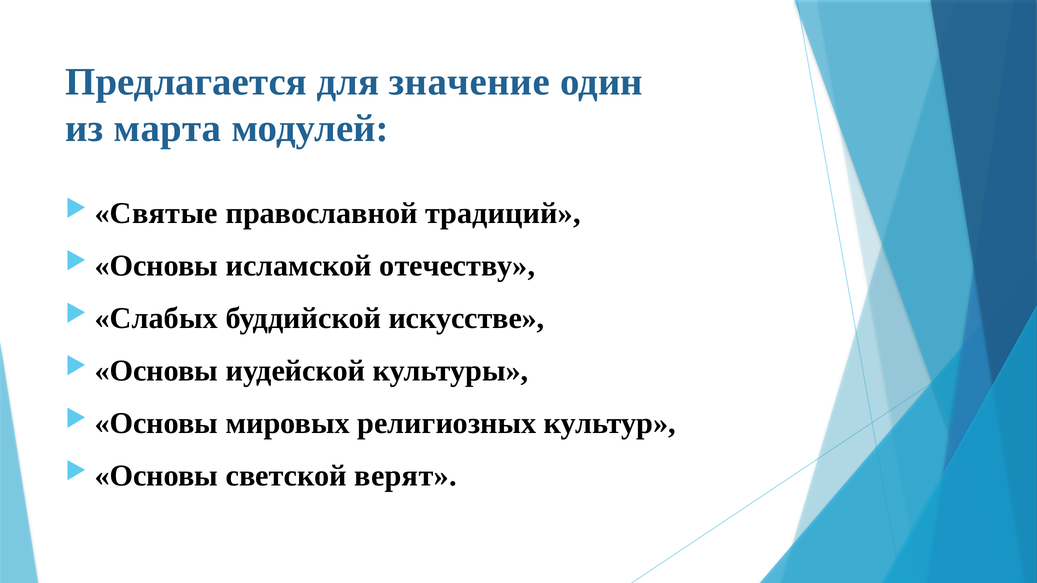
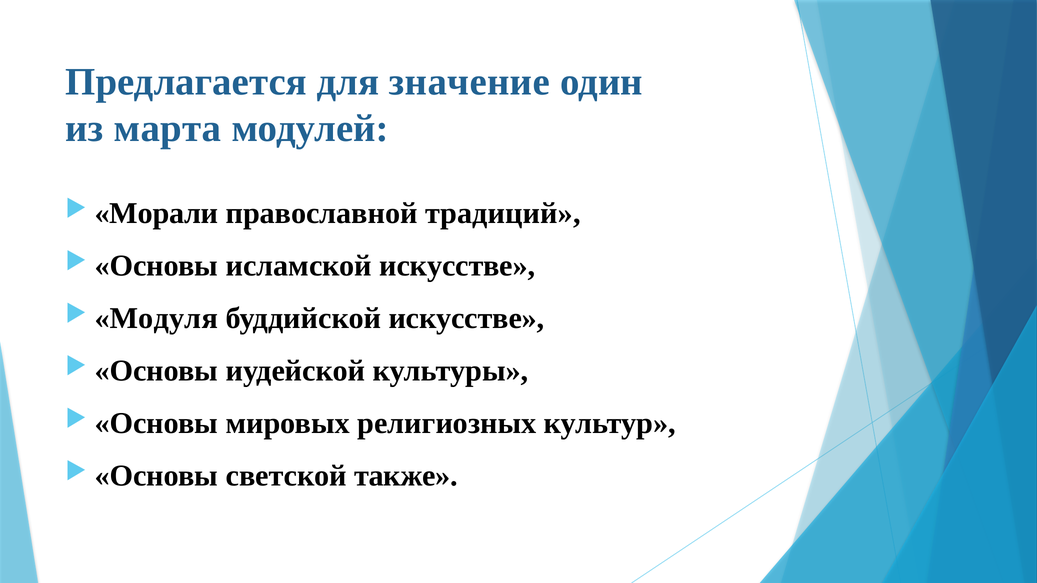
Святые: Святые -> Морали (156, 213)
исламской отечеству: отечеству -> искусстве (457, 266)
Слабых: Слабых -> Модуля (156, 318)
верят: верят -> также (406, 476)
